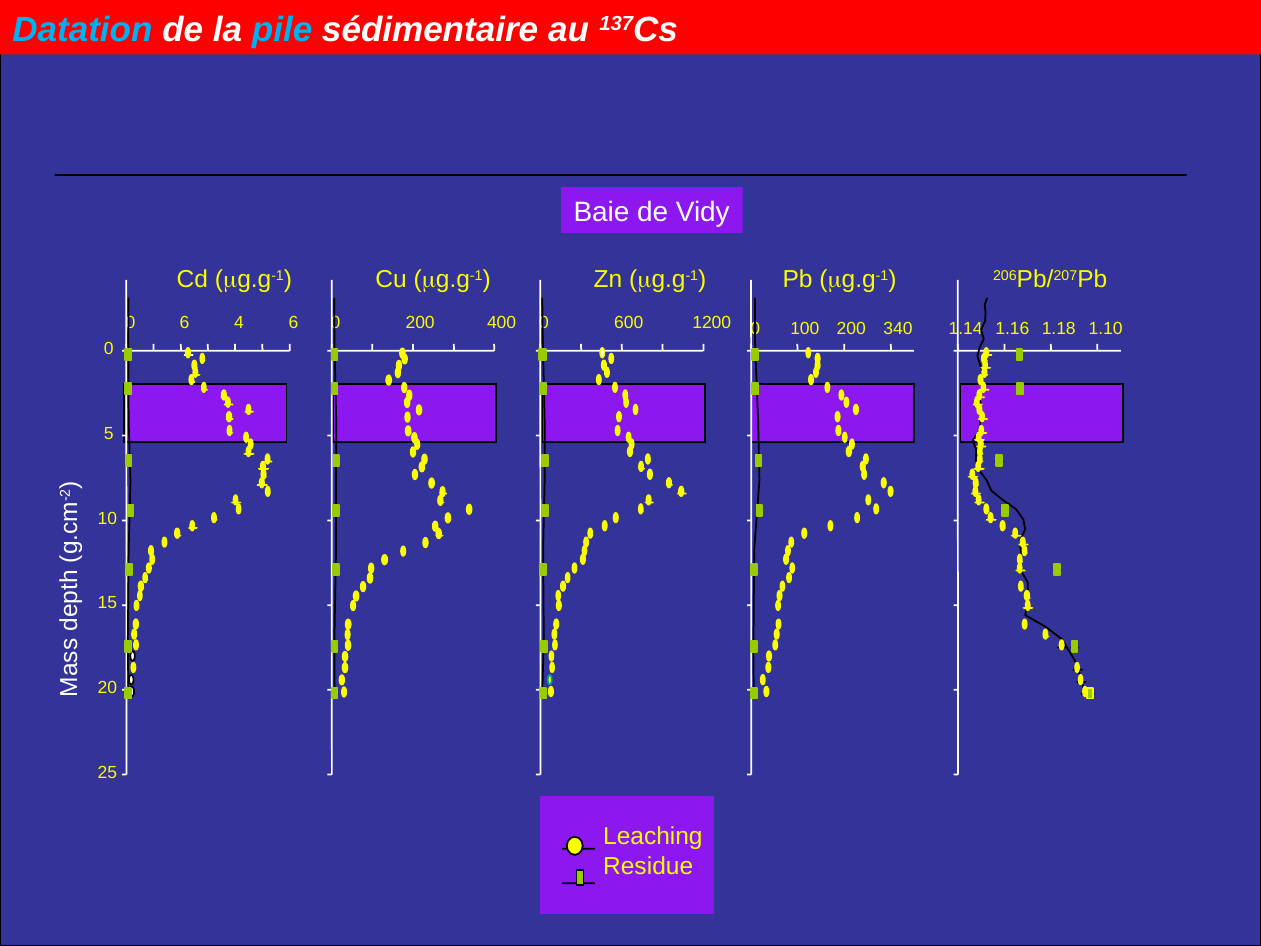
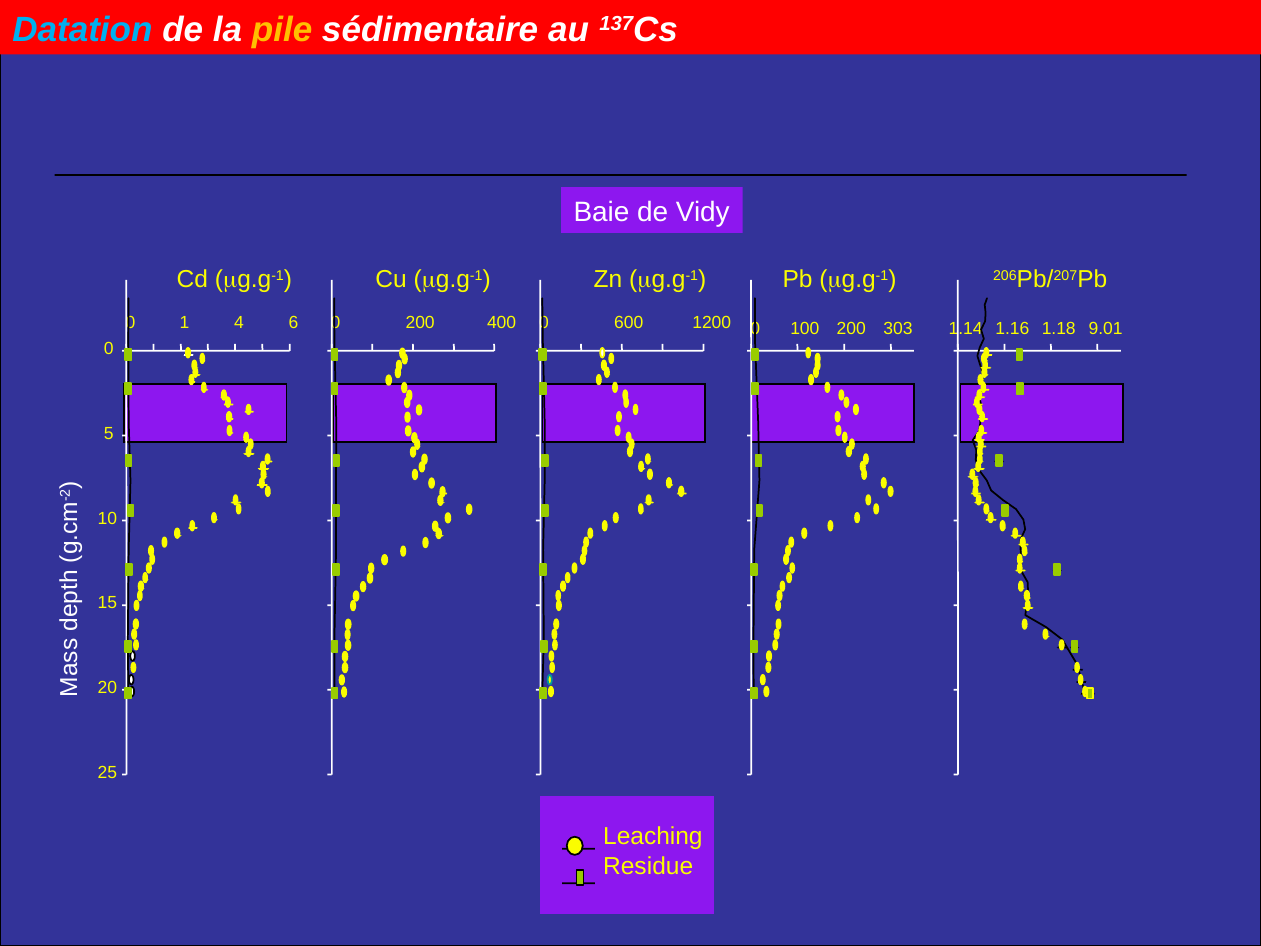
pile colour: light blue -> yellow (282, 30)
0 6: 6 -> 1 (185, 323)
1.10: 1.10 -> 9.01 (1106, 328)
340: 340 -> 303 (898, 328)
